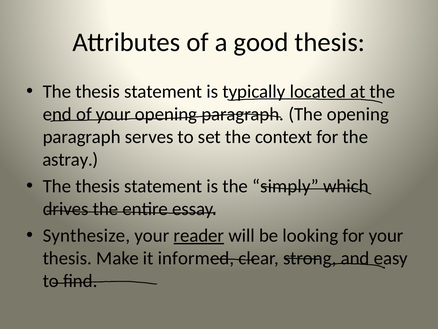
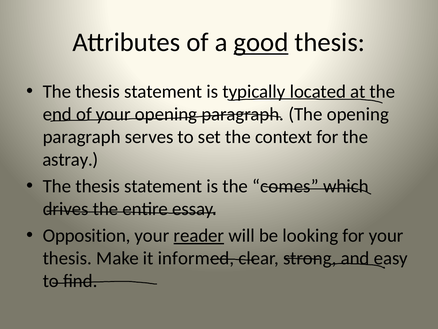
good underline: none -> present (261, 42)
simply: simply -> comes (285, 186)
Synthesize: Synthesize -> Opposition (87, 235)
